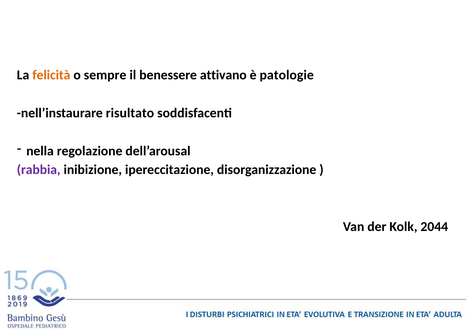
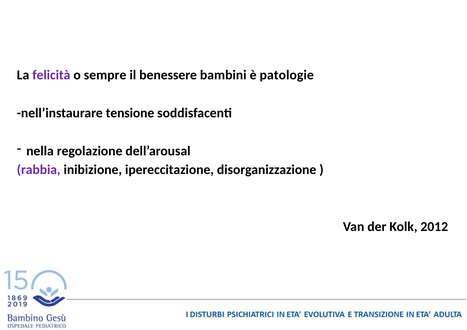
felicità colour: orange -> purple (51, 75)
attivano: attivano -> bambini (223, 75)
risultato: risultato -> tensione (130, 113)
2044: 2044 -> 2012 (434, 227)
